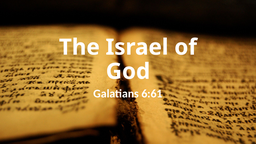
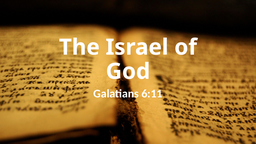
6:61: 6:61 -> 6:11 (152, 94)
